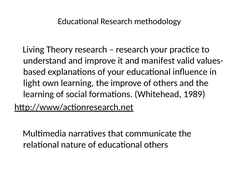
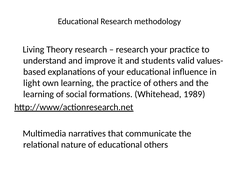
manifest: manifest -> students (158, 60)
the improve: improve -> practice (126, 83)
